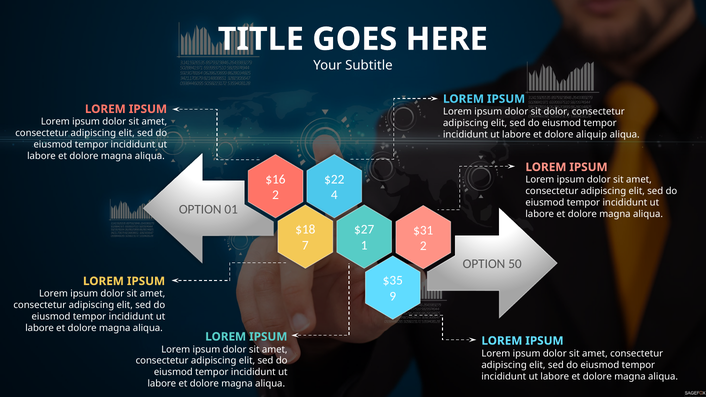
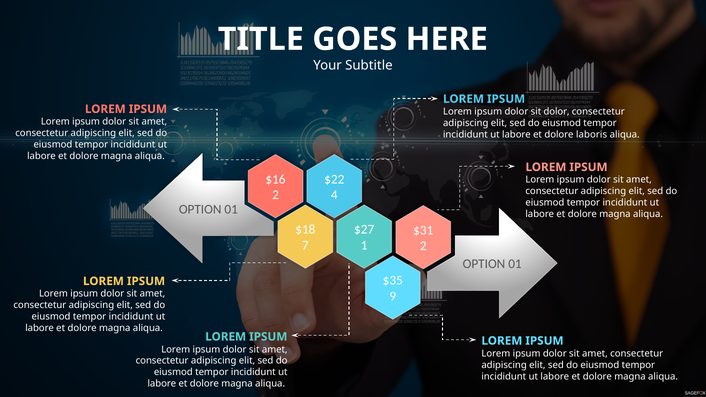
aliquip: aliquip -> laboris (592, 135)
50: 50 -> 01 (515, 264)
